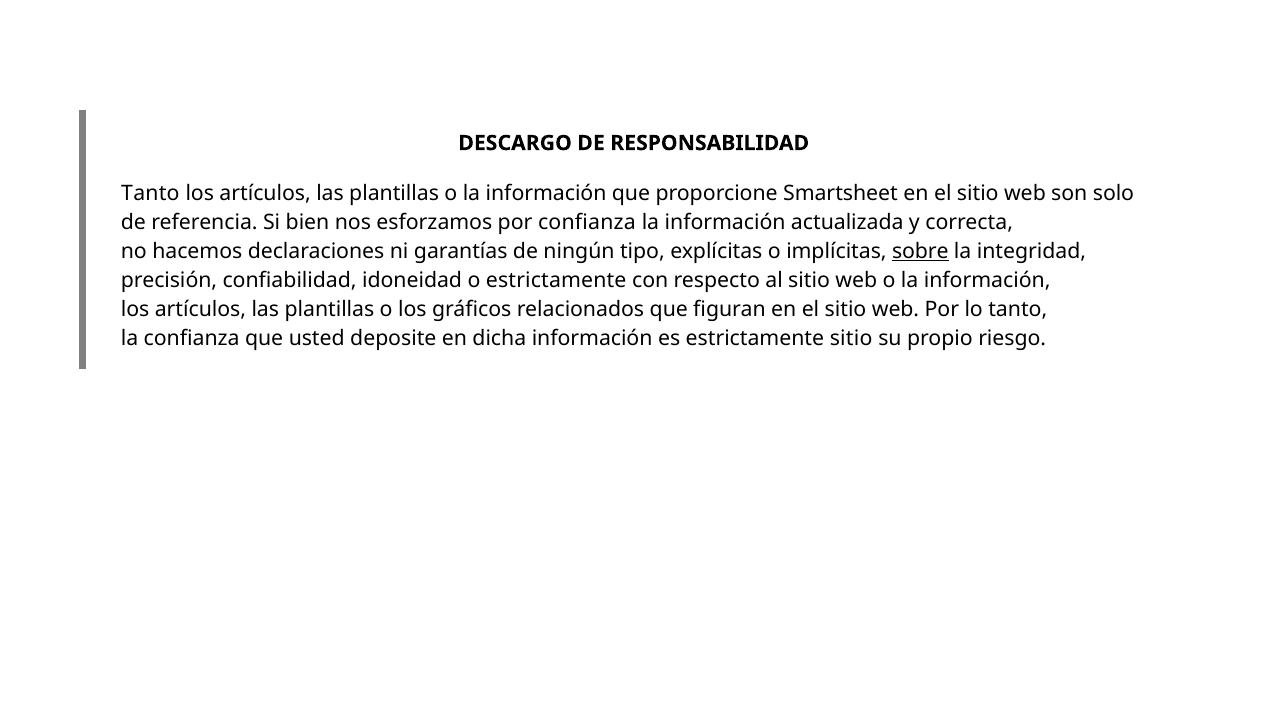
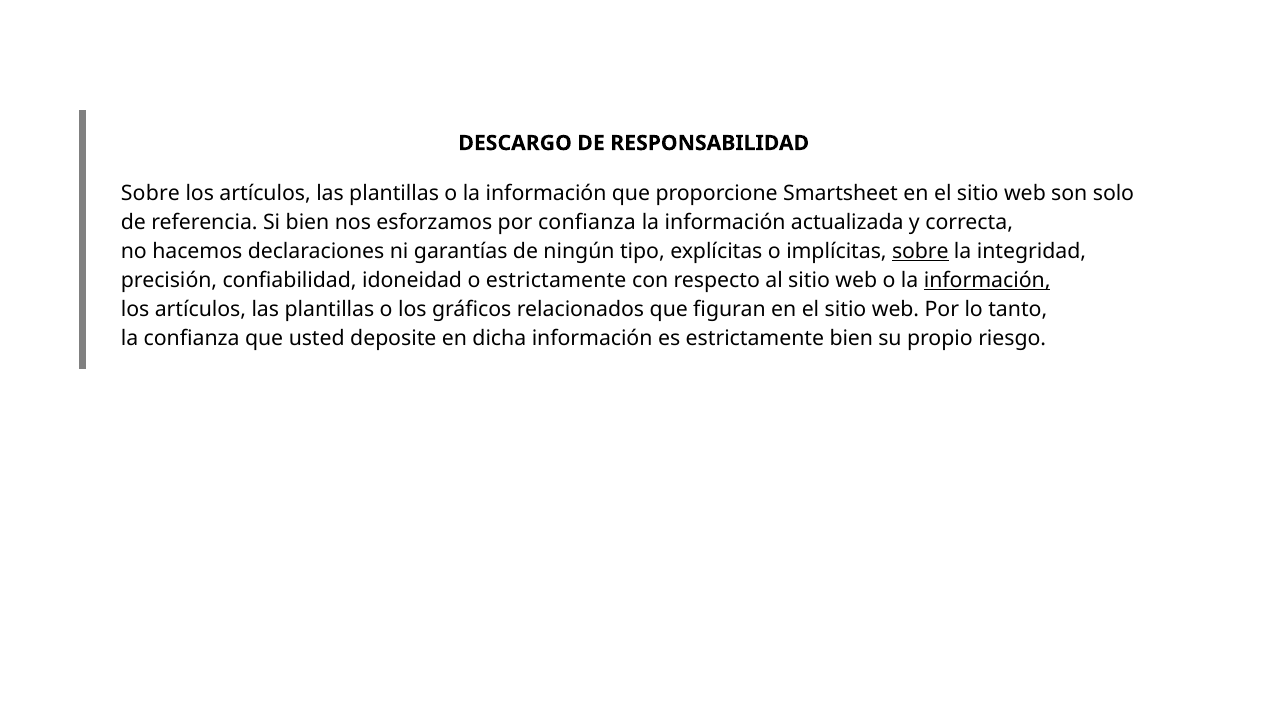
Tanto: Tanto -> Sobre (150, 194)
información underline: none -> present (987, 280)
estrictamente sitio: sitio -> bien (851, 338)
